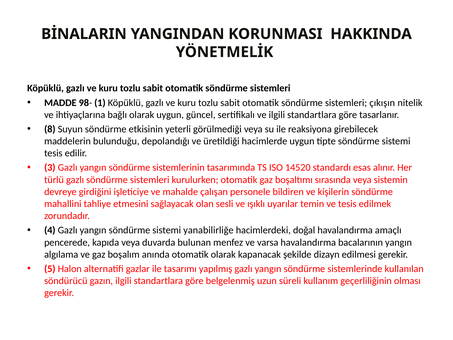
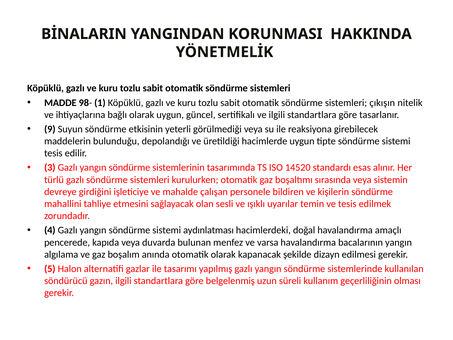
8: 8 -> 9 (50, 129)
yanabilirliğe: yanabilirliğe -> aydınlatması (209, 230)
